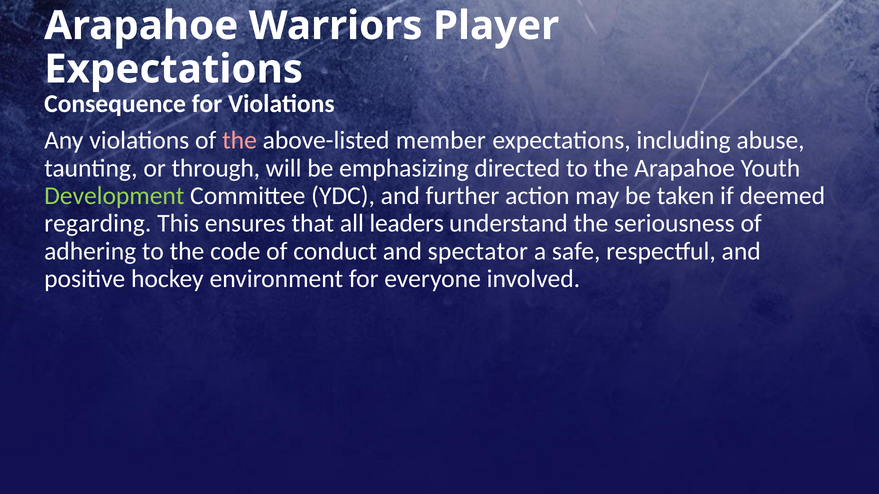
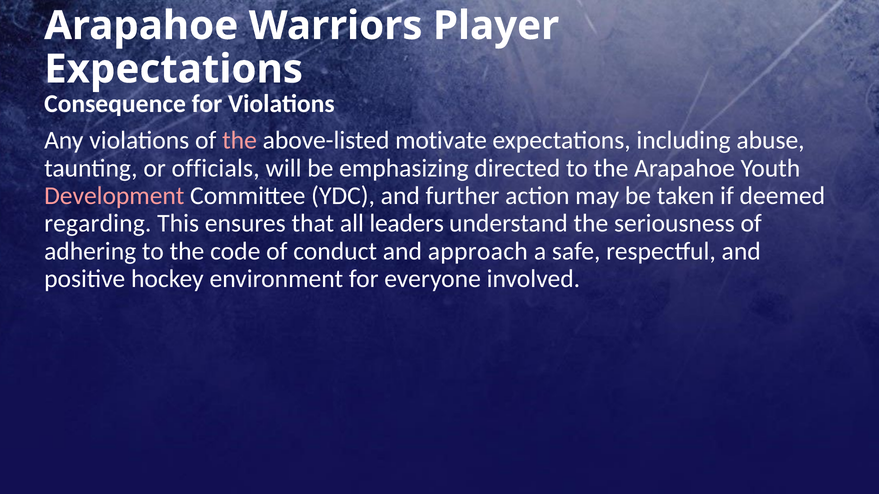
member: member -> motivate (441, 141)
through: through -> officials (216, 168)
Development colour: light green -> pink (114, 196)
spectator: spectator -> approach (478, 251)
